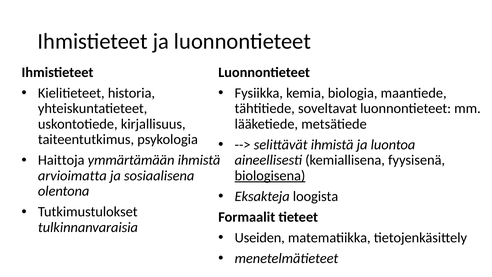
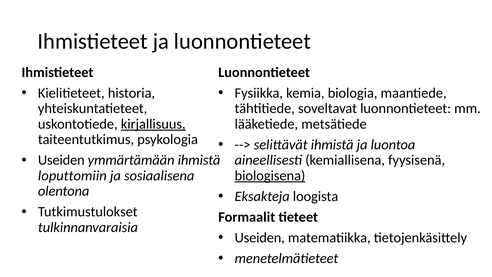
kirjallisuus underline: none -> present (153, 124)
Haittoja: Haittoja -> Useiden (61, 160)
arvioimatta: arvioimatta -> loputtomiin (72, 176)
